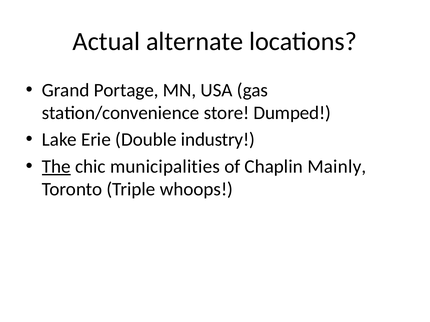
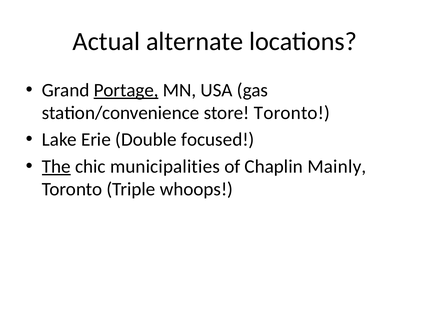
Portage underline: none -> present (126, 90)
store Dumped: Dumped -> Toronto (292, 113)
industry: industry -> focused (218, 140)
